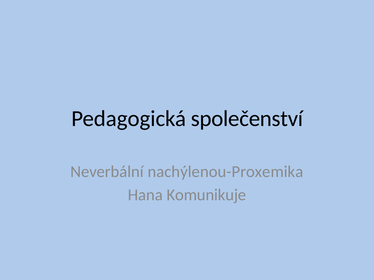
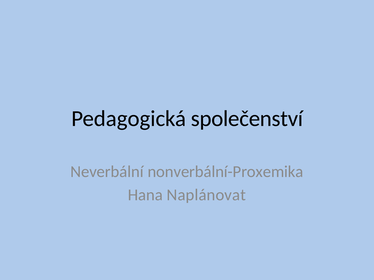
nachýlenou-Proxemika: nachýlenou-Proxemika -> nonverbální-Proxemika (225, 172)
Komunikuje: Komunikuje -> Naplánovat (206, 195)
